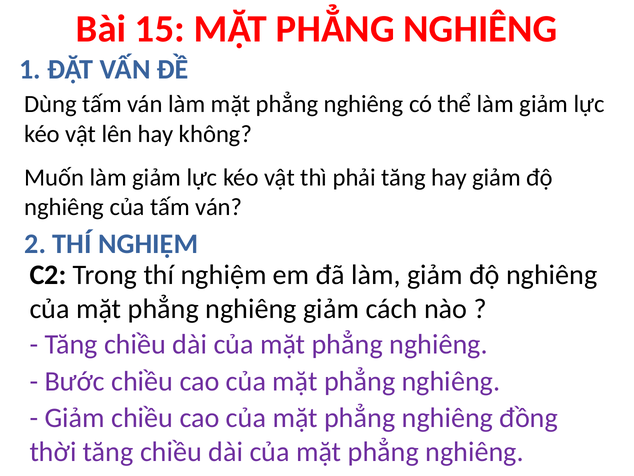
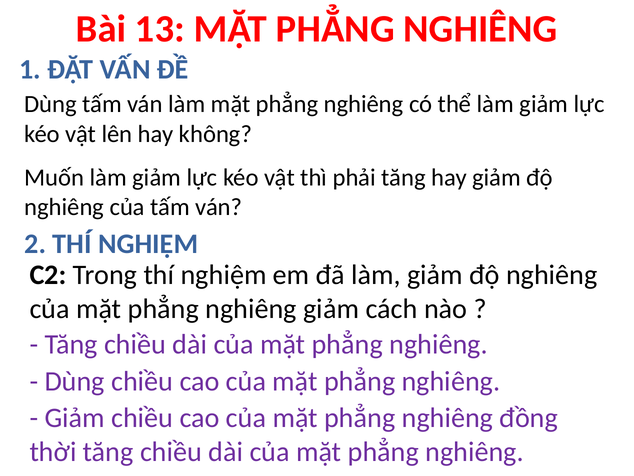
15: 15 -> 13 (160, 29)
Bước: Bước -> Dùng (75, 381)
